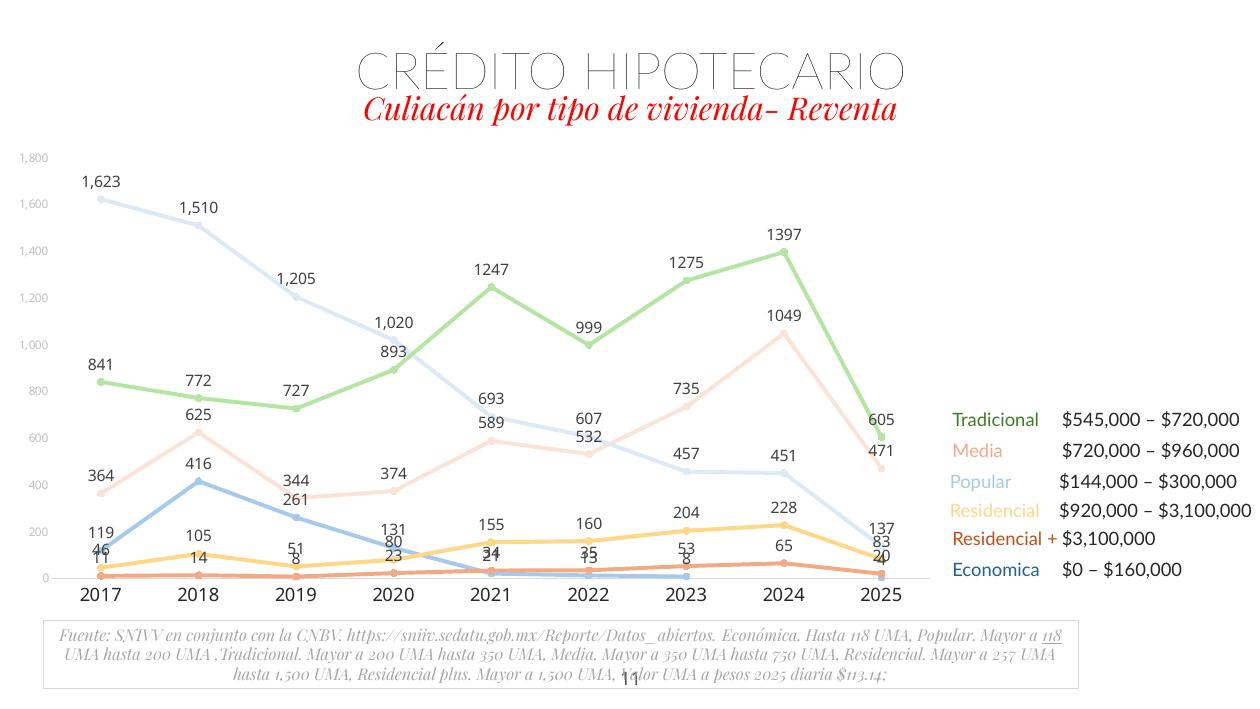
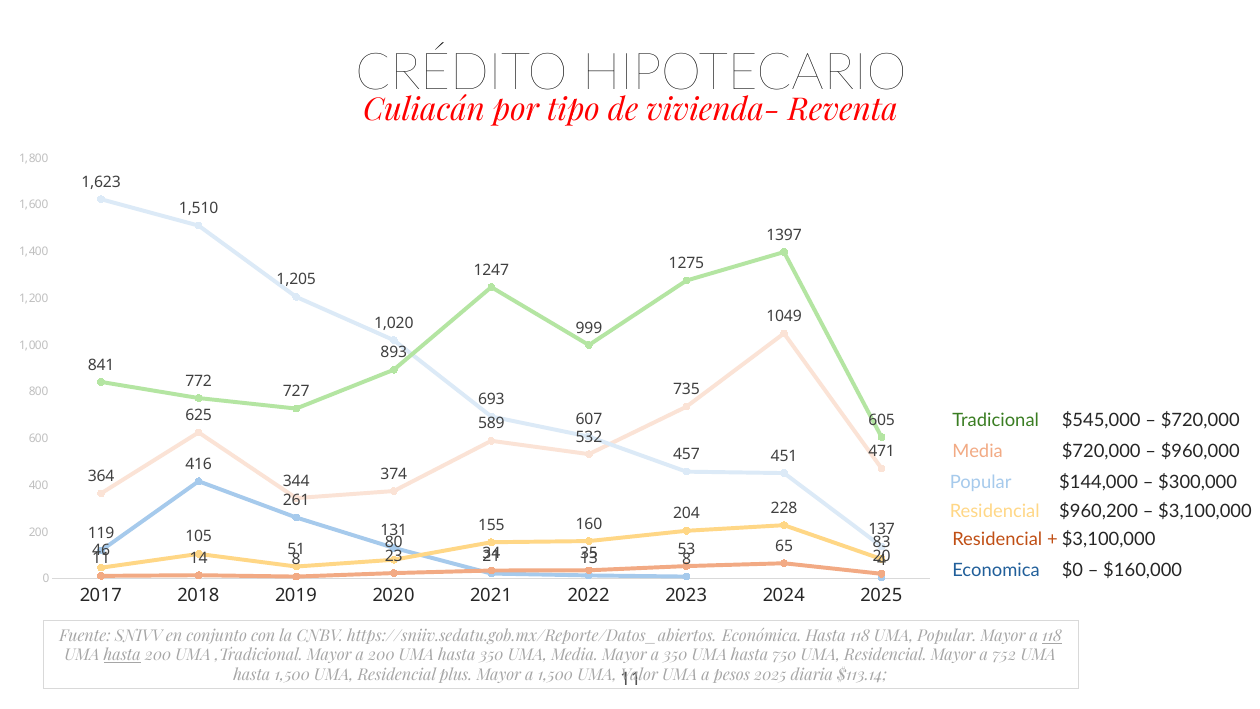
$920,000: $920,000 -> $960,200 (1099, 511)
hasta underline: none -> present (122, 655)
257: 257 -> 752 (1004, 655)
